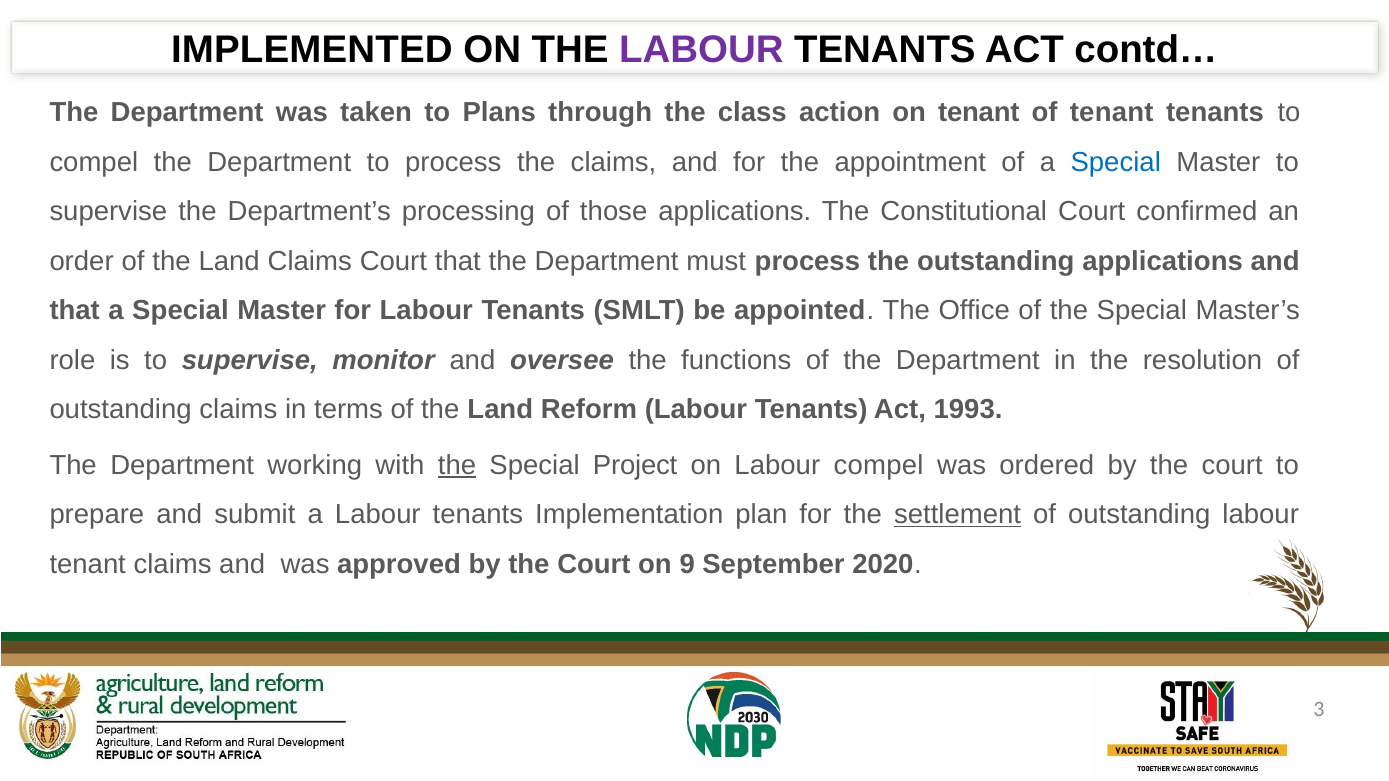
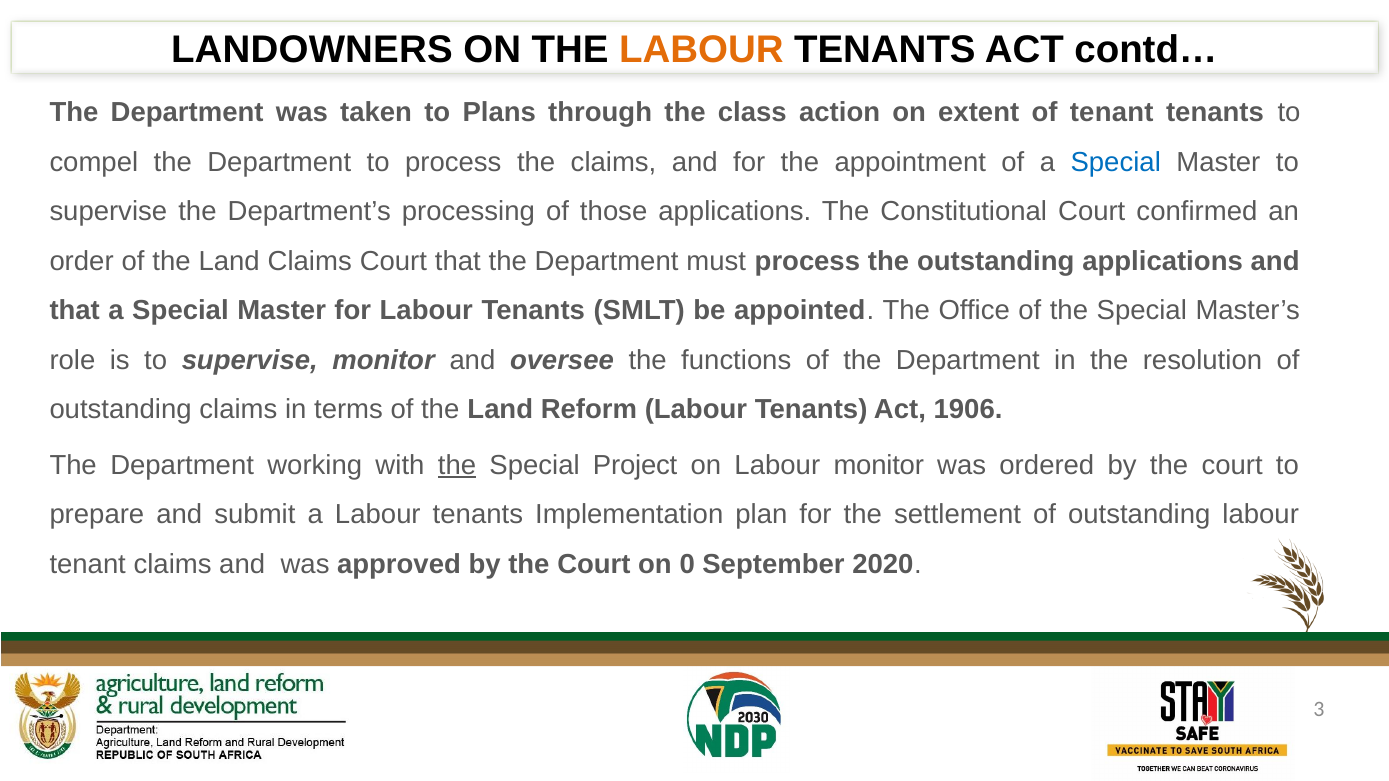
IMPLEMENTED: IMPLEMENTED -> LANDOWNERS (312, 50)
LABOUR colour: purple -> orange (701, 50)
on tenant: tenant -> extent (979, 113)
1993: 1993 -> 1906 (968, 410)
Labour compel: compel -> monitor (879, 465)
settlement underline: present -> none (958, 515)
9: 9 -> 0 (687, 564)
